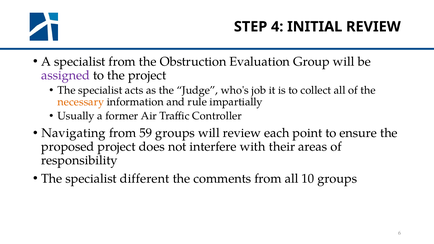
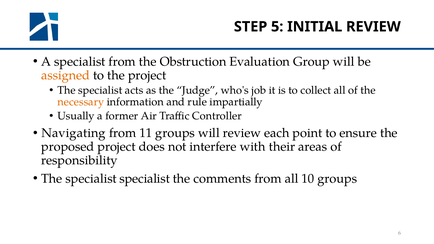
4: 4 -> 5 (277, 27)
assigned colour: purple -> orange (66, 75)
59: 59 -> 11 (146, 133)
specialist different: different -> specialist (145, 179)
